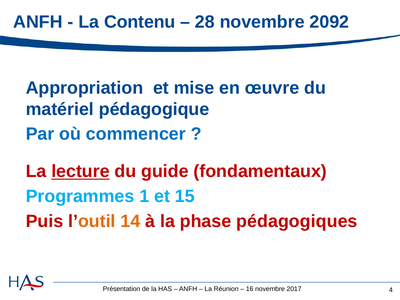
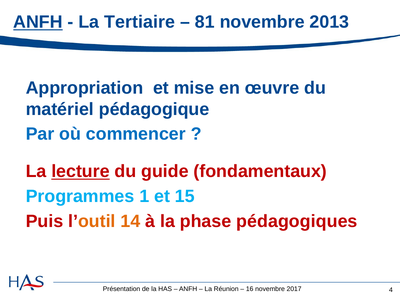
ANFH underline: none -> present (38, 22)
Contenu: Contenu -> Tertiaire (140, 22)
28: 28 -> 81 (205, 22)
2092: 2092 -> 2013 (329, 22)
